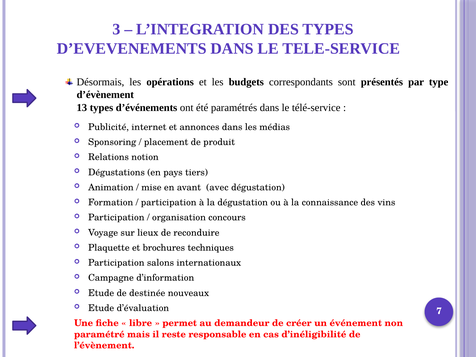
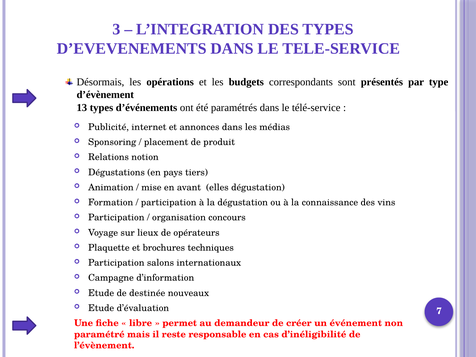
avec: avec -> elles (217, 187)
reconduire: reconduire -> opérateurs (196, 233)
